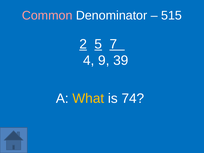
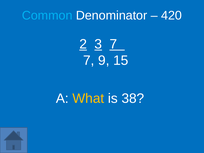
Common colour: pink -> light blue (47, 15)
515: 515 -> 420 (171, 15)
5: 5 -> 3 (98, 44)
4: 4 -> 7 (89, 60)
39: 39 -> 15 (121, 60)
74: 74 -> 38 (133, 99)
